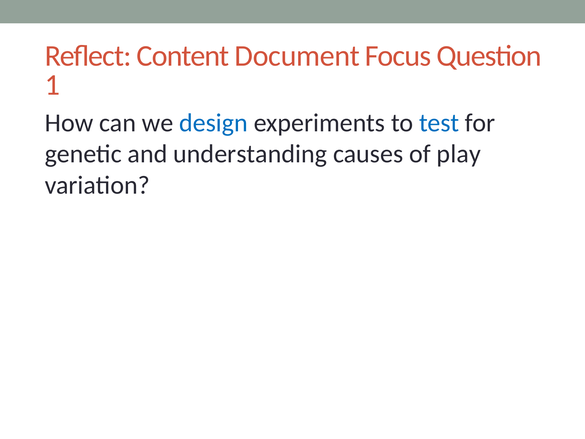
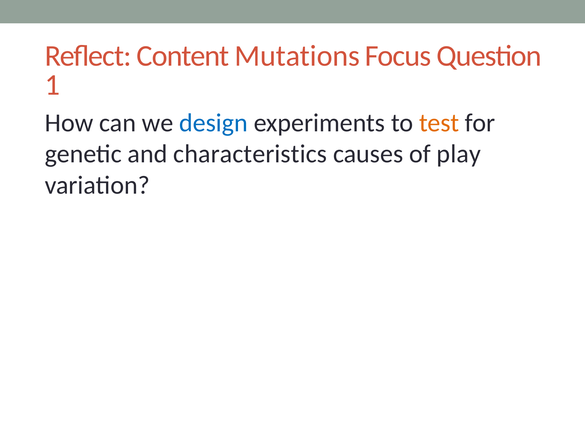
Document: Document -> Mutations (297, 56)
test colour: blue -> orange (439, 123)
understanding: understanding -> characteristics (250, 154)
